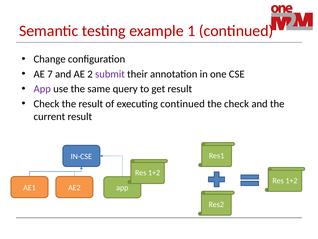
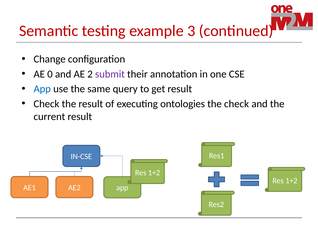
1: 1 -> 3 (191, 31)
7: 7 -> 0 (50, 74)
App colour: purple -> blue (42, 89)
executing continued: continued -> ontologies (183, 104)
